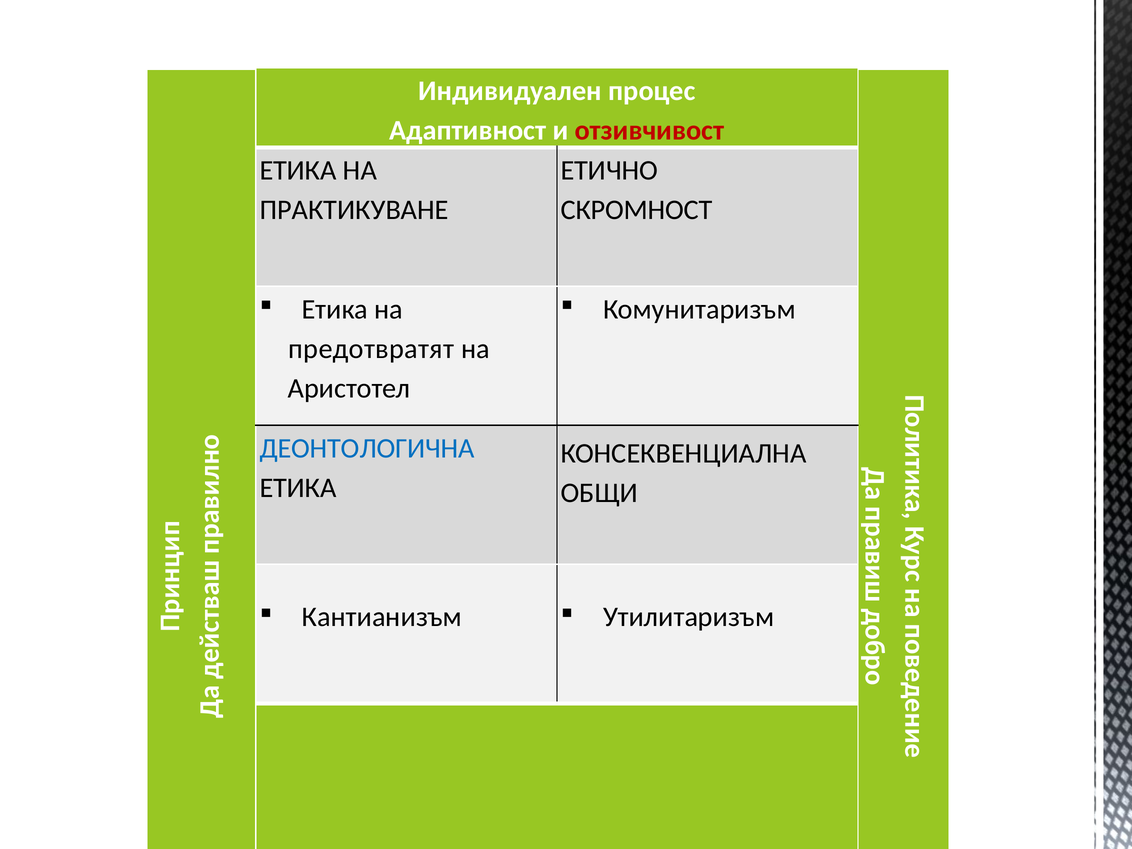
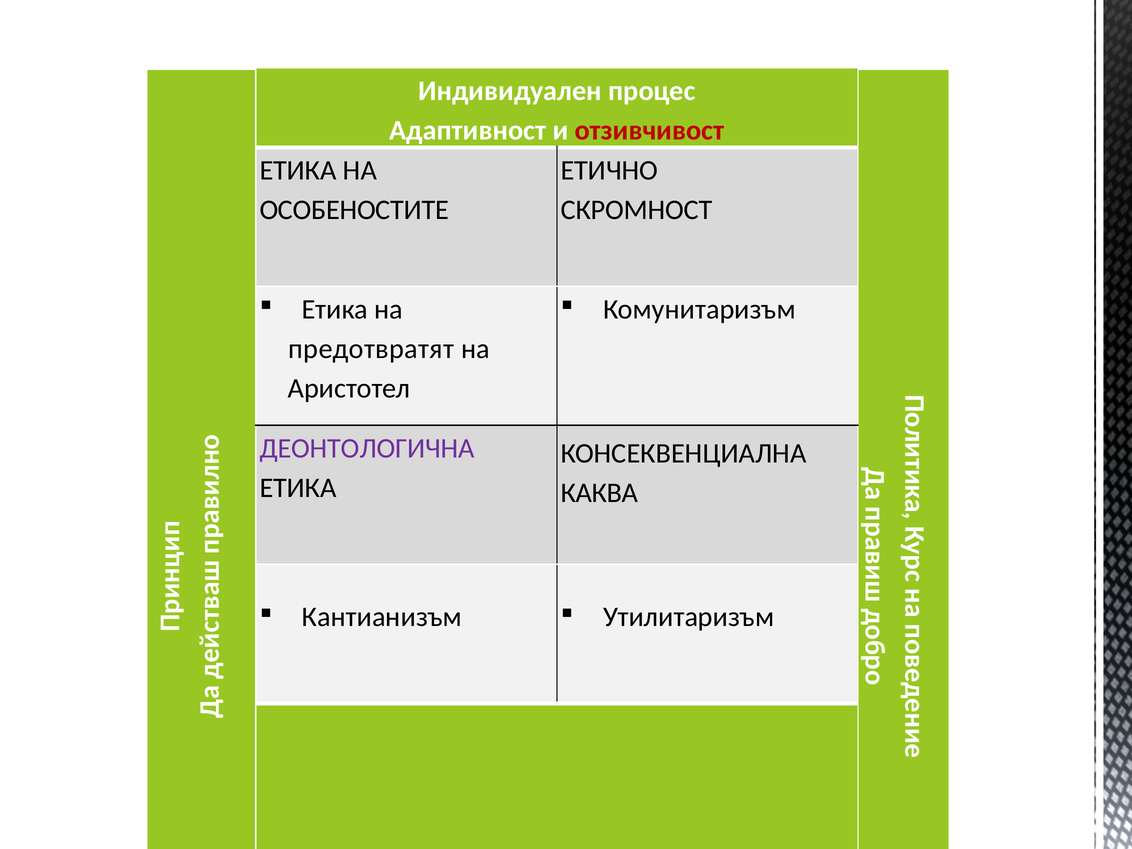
ПРАКТИКУВАНЕ: ПРАКТИКУВАНЕ -> ОСОБЕНОСТИТЕ (354, 210)
ДЕОНТОЛОГИЧНА colour: blue -> purple (367, 448)
ОБЩИ: ОБЩИ -> КАКВА (599, 493)
